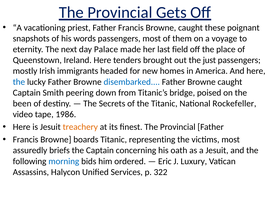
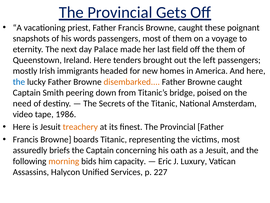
the place: place -> them (226, 49)
just: just -> left (209, 60)
disembarked colour: blue -> orange (132, 82)
been: been -> need (22, 103)
Rockefeller: Rockefeller -> Amsterdam (234, 103)
morning colour: blue -> orange (64, 161)
ordered: ordered -> capacity (130, 161)
322: 322 -> 227 (161, 172)
